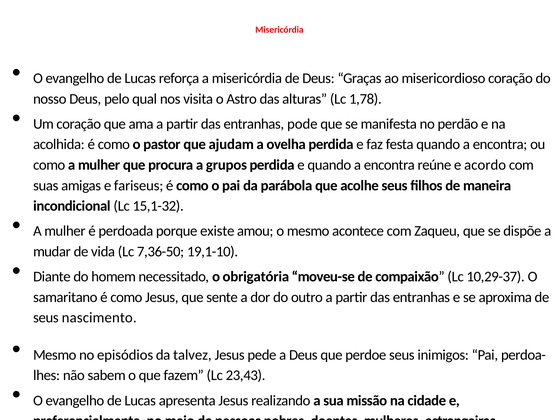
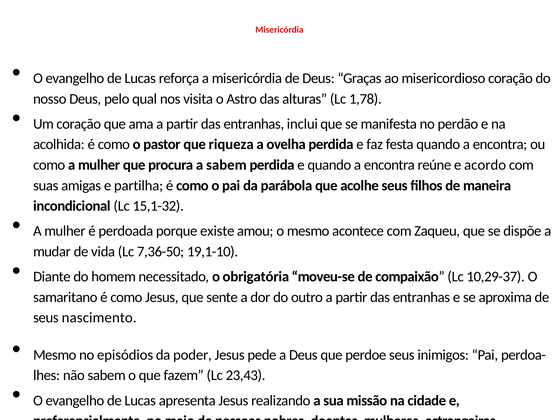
pode: pode -> inclui (302, 124)
ajudam: ajudam -> riqueza (231, 144)
a grupos: grupos -> sabem (226, 165)
fariseus: fariseus -> partilha (139, 185)
talvez: talvez -> poder (192, 354)
